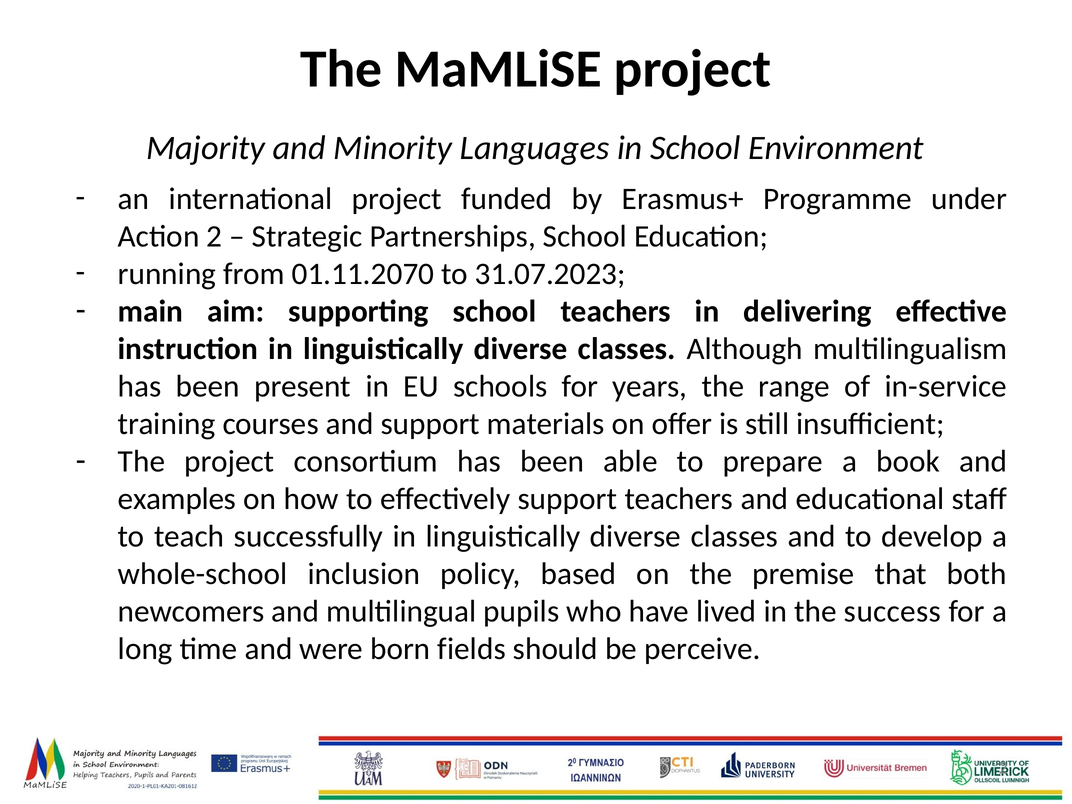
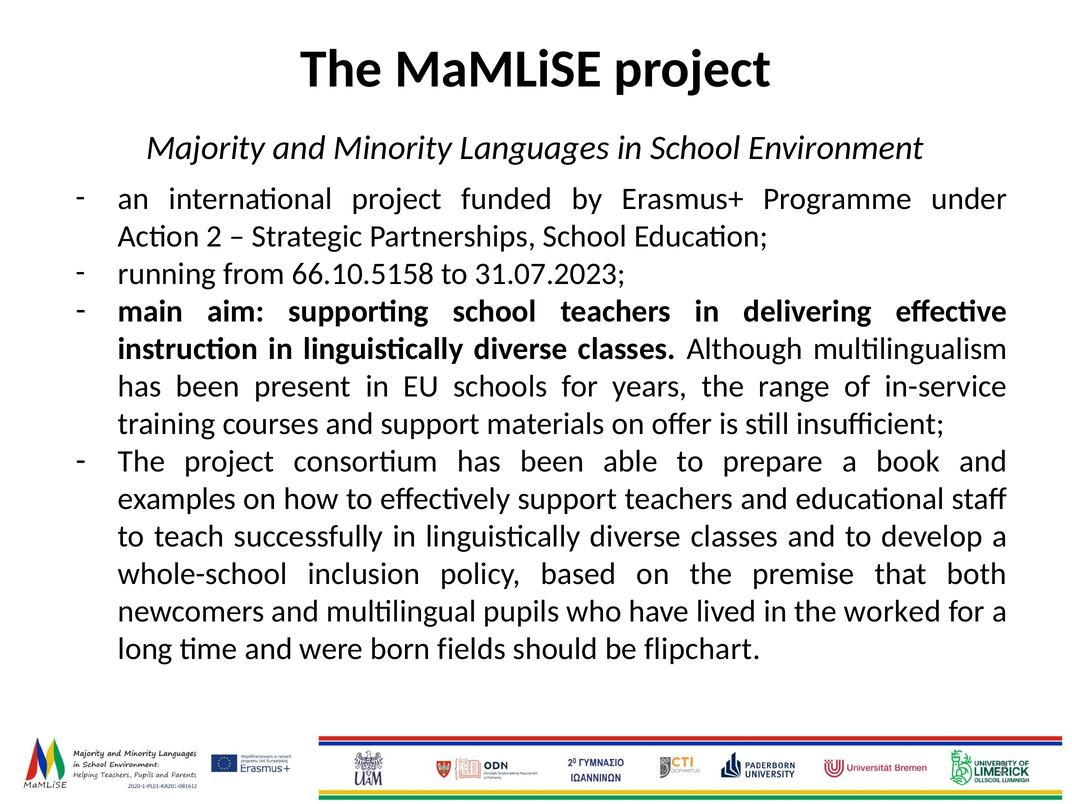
01.11.2070: 01.11.2070 -> 66.10.5158 (363, 274)
success: success -> worked (892, 612)
perceive: perceive -> flipchart (702, 649)
